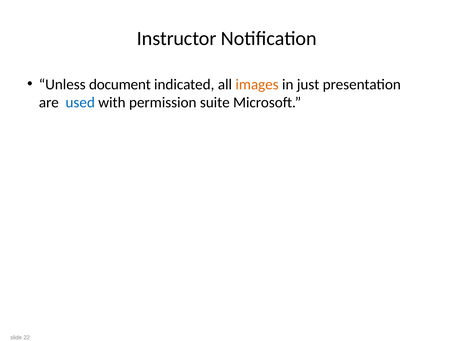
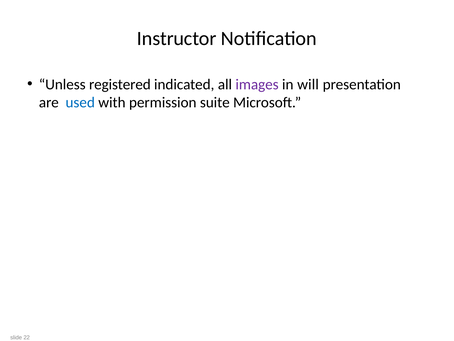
document: document -> registered (120, 84)
images colour: orange -> purple (257, 84)
just: just -> will (308, 84)
